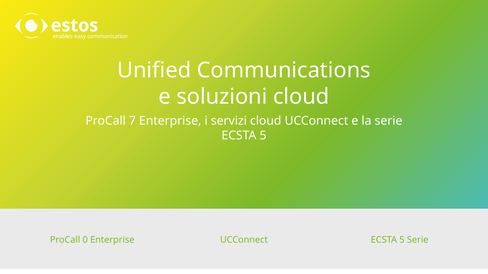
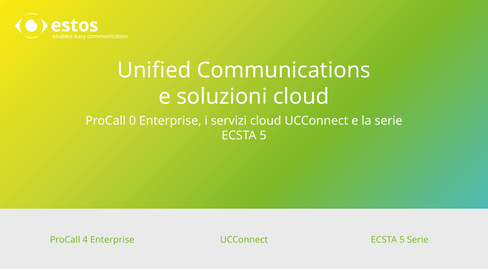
7: 7 -> 0 (132, 121)
0: 0 -> 4 (85, 240)
